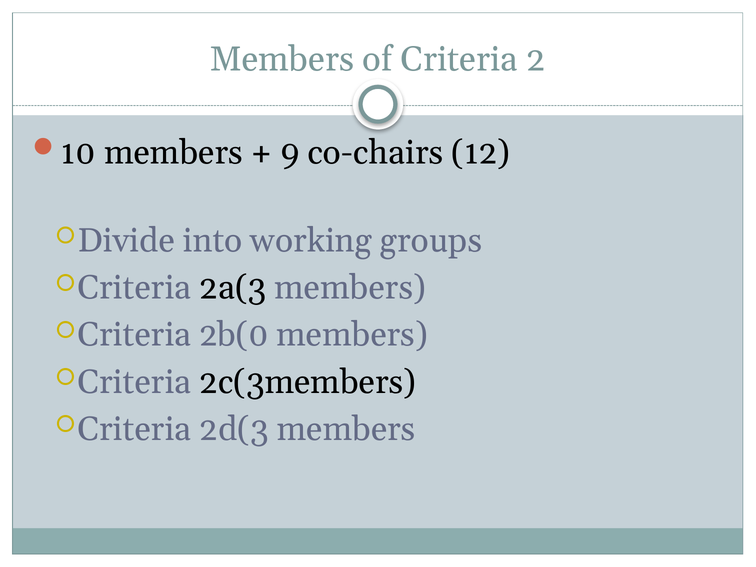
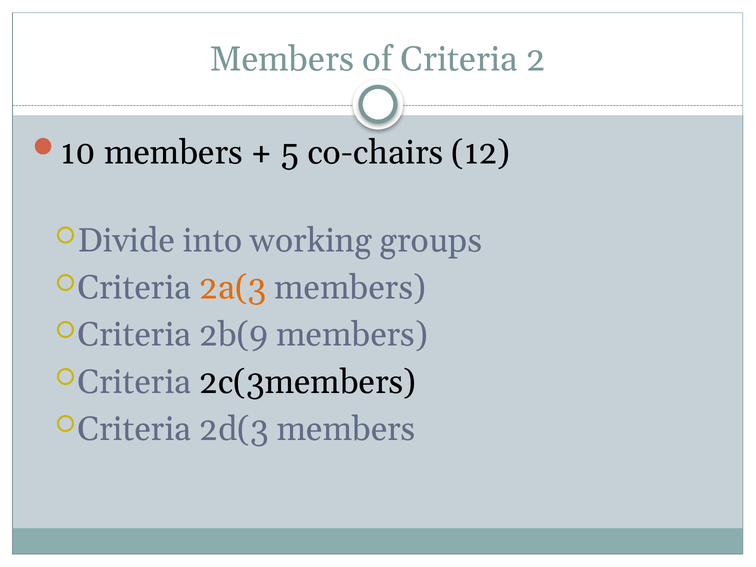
9: 9 -> 5 (290, 153)
2a(3 colour: black -> orange (233, 288)
2b(0: 2b(0 -> 2b(9 (234, 335)
